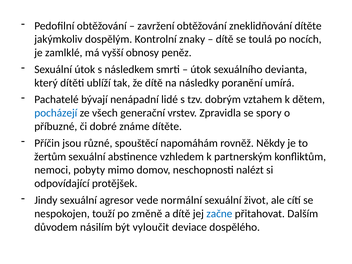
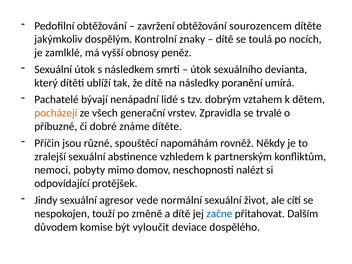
zneklidňování: zneklidňování -> sourozencem (261, 26)
pocházejí colour: blue -> orange (56, 113)
spory: spory -> trvalé (269, 113)
žertům: žertům -> zralejší (50, 157)
násilím: násilím -> komise (96, 227)
